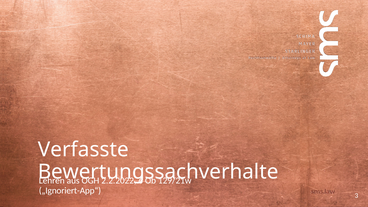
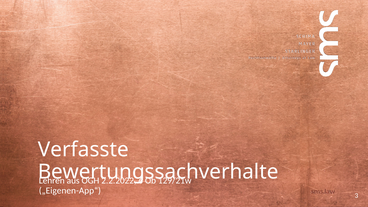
„Ignoriert-App“: „Ignoriert-App“ -> „Eigenen-App“ (70, 191)
